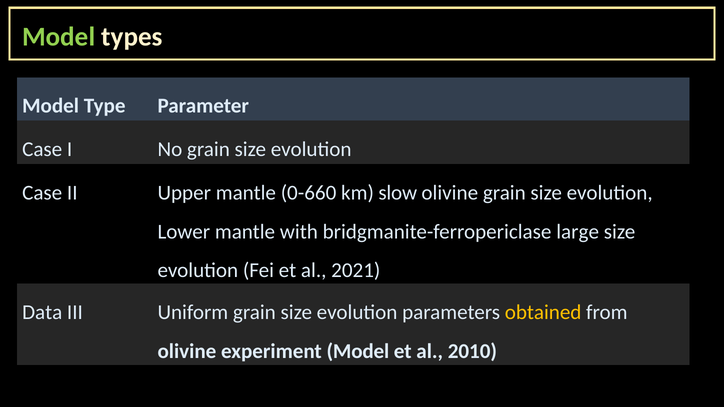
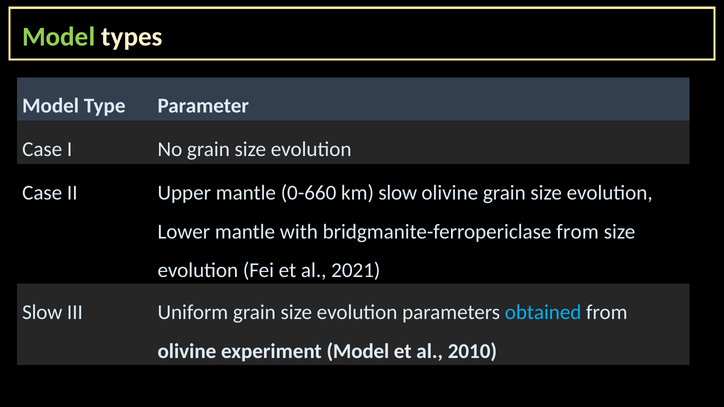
bridgmanite-ferropericlase large: large -> from (578, 232)
Data: Data -> Slow (42, 313)
obtained colour: yellow -> light blue (543, 313)
